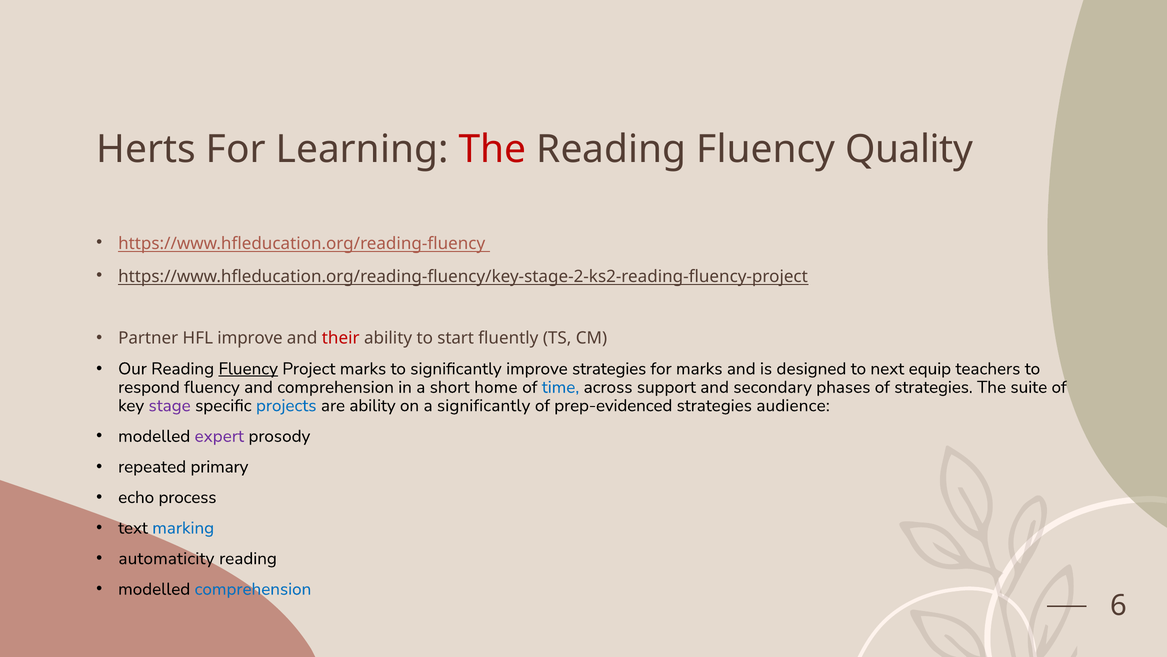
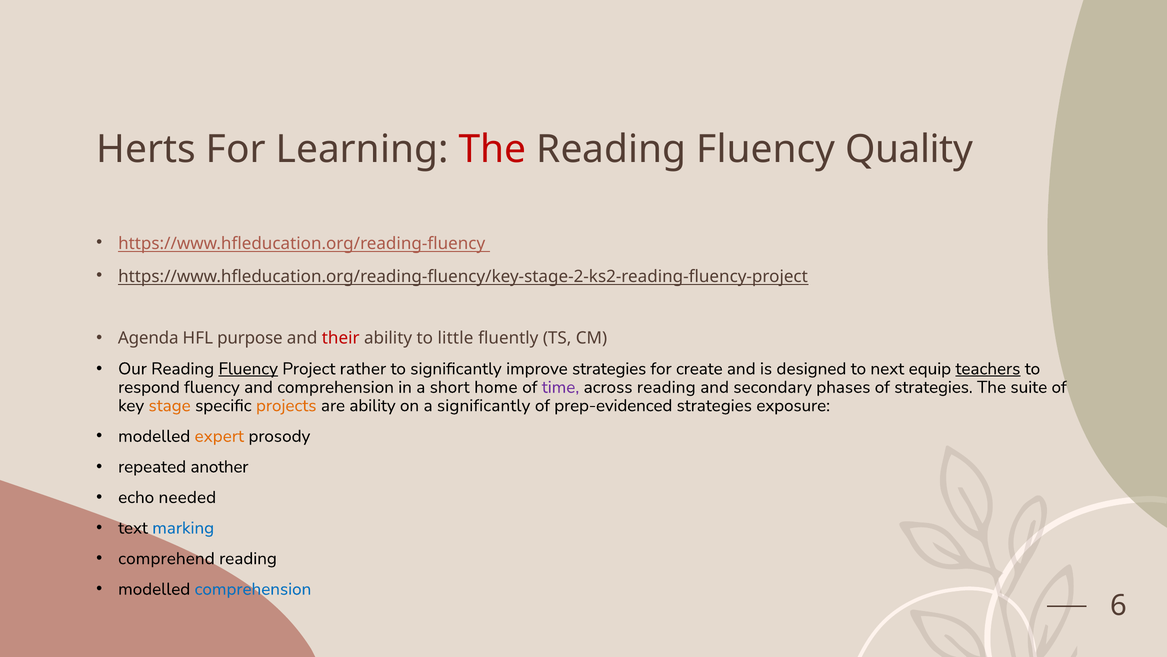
Partner: Partner -> Agenda (148, 338)
HFL improve: improve -> purpose (250, 338)
start: start -> little (455, 338)
Project marks: marks -> rather (363, 368)
for marks: marks -> create (699, 368)
teachers underline: none -> present (988, 368)
time colour: blue -> purple (560, 387)
across support: support -> reading (666, 387)
stage colour: purple -> orange (170, 405)
projects colour: blue -> orange (286, 405)
audience: audience -> exposure (793, 405)
expert colour: purple -> orange (219, 436)
primary: primary -> another (219, 466)
process: process -> needed (187, 497)
automaticity: automaticity -> comprehend (166, 558)
